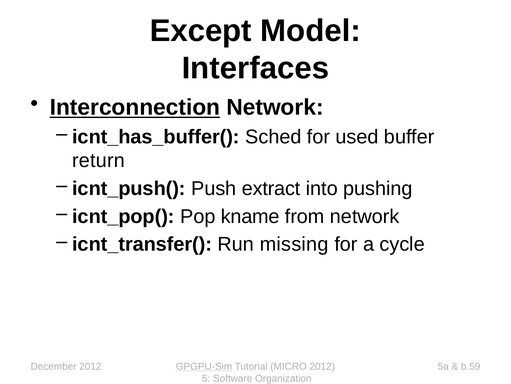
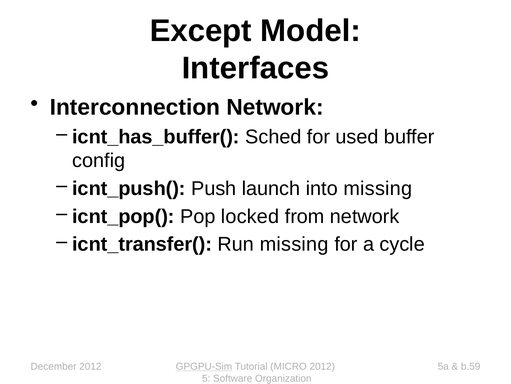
Interconnection underline: present -> none (135, 107)
return: return -> config (99, 160)
extract: extract -> launch (271, 188)
into pushing: pushing -> missing (378, 188)
kname: kname -> locked (250, 216)
